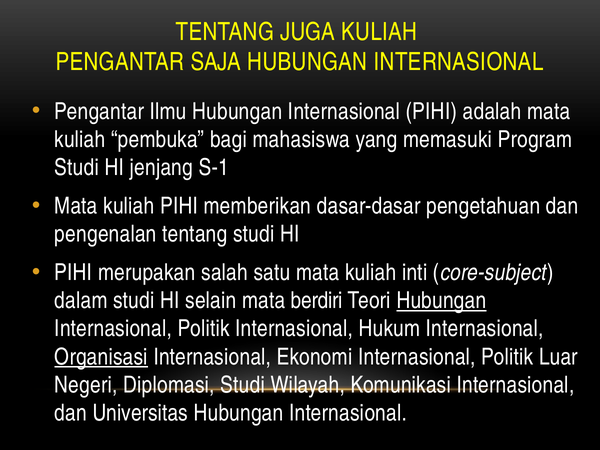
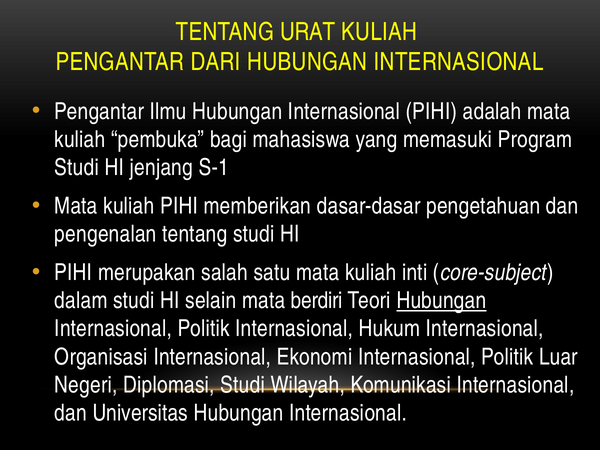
JUGA: JUGA -> URAT (308, 32)
SAJA: SAJA -> DARI (216, 62)
Organisasi underline: present -> none (101, 357)
